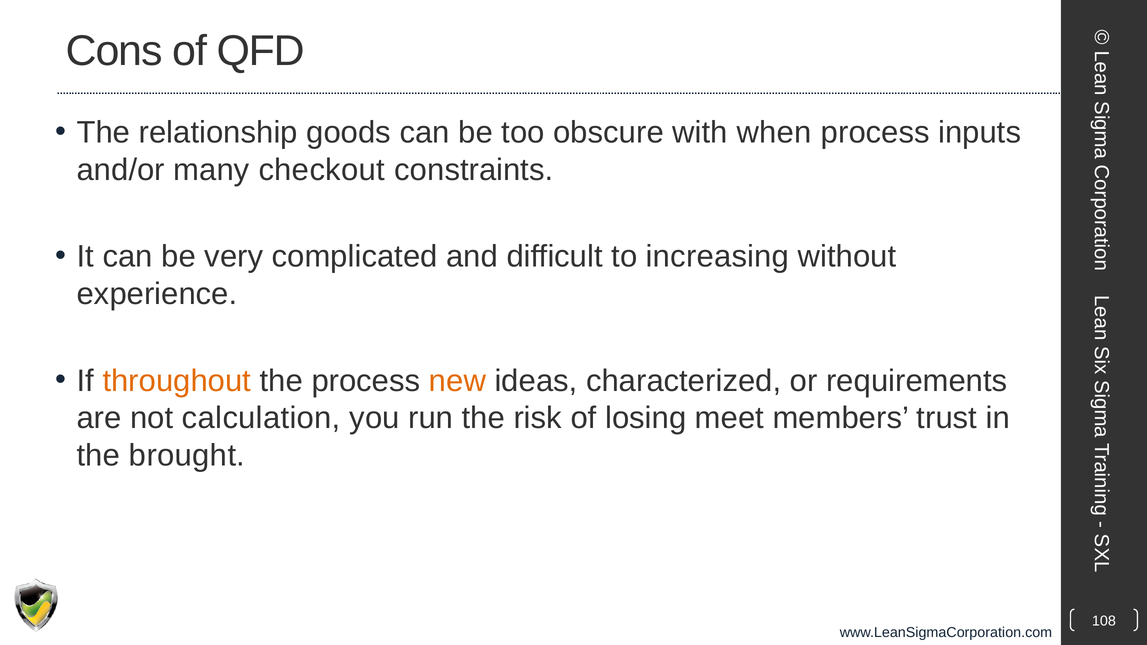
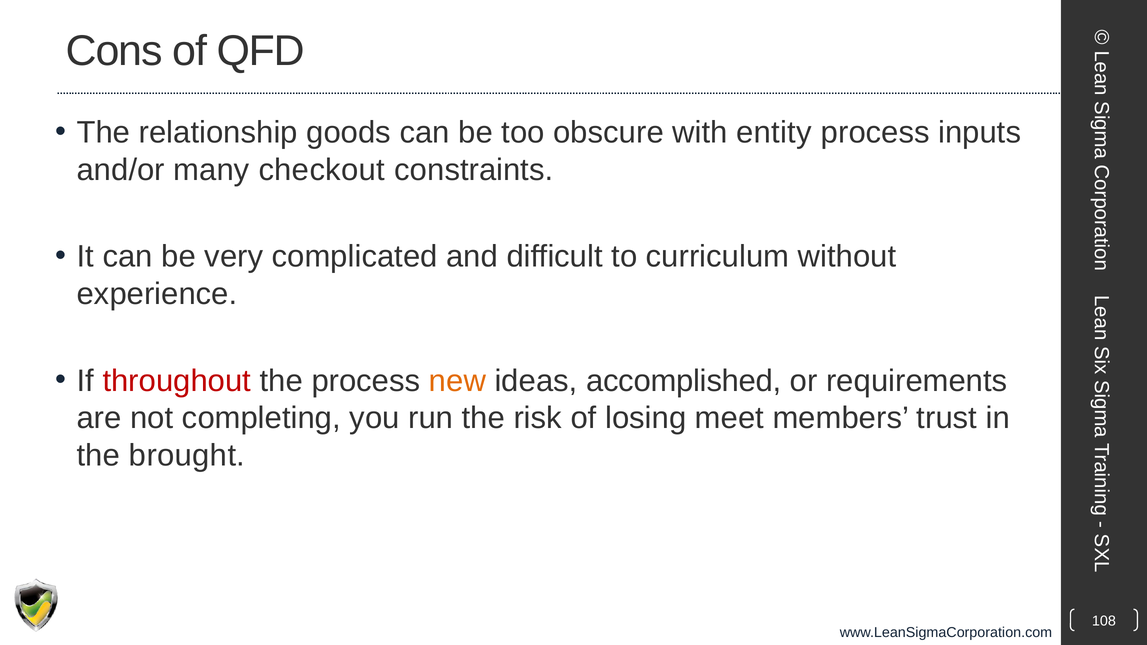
when: when -> entity (774, 133)
increasing: increasing -> curriculum (718, 257)
throughout colour: orange -> red (177, 381)
characterized: characterized -> accomplished (684, 381)
calculation: calculation -> completing (261, 418)
